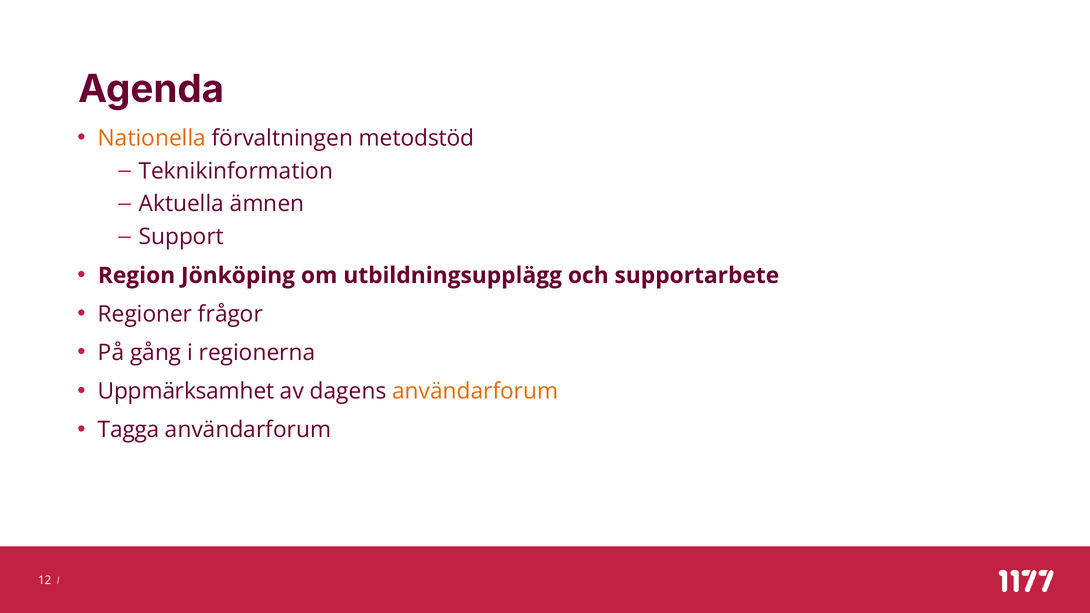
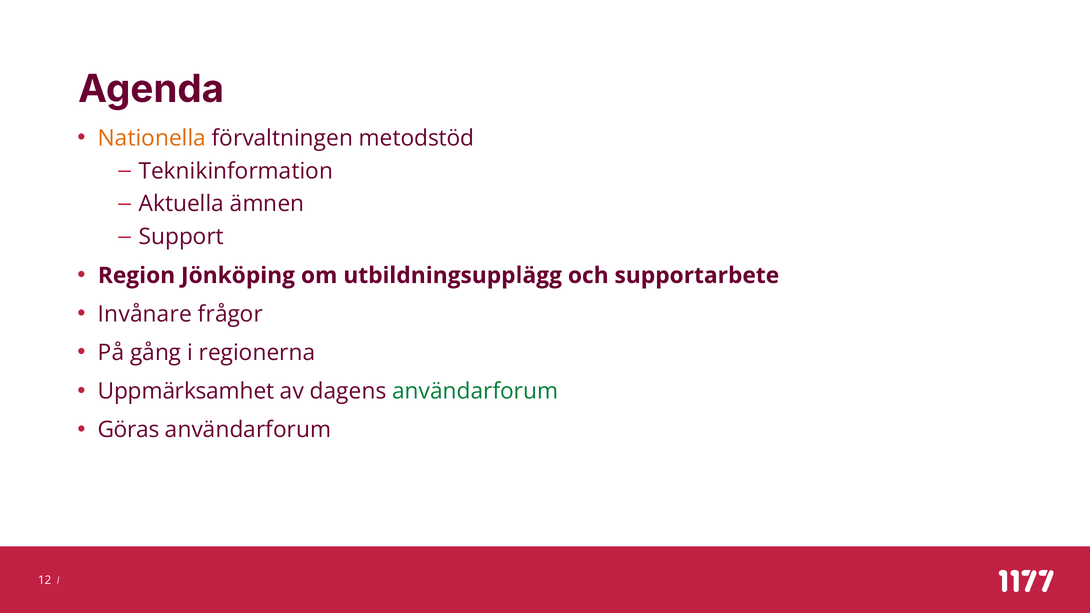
Regioner: Regioner -> Invånare (145, 314)
användarforum colour: orange -> green (475, 391)
Tagga: Tagga -> Göras (129, 430)
